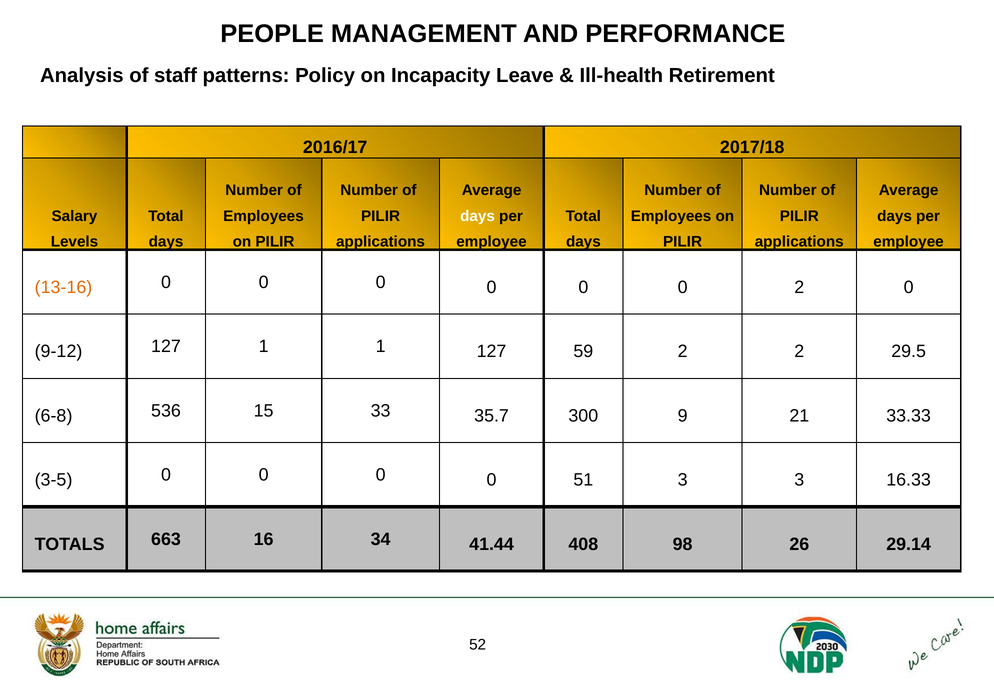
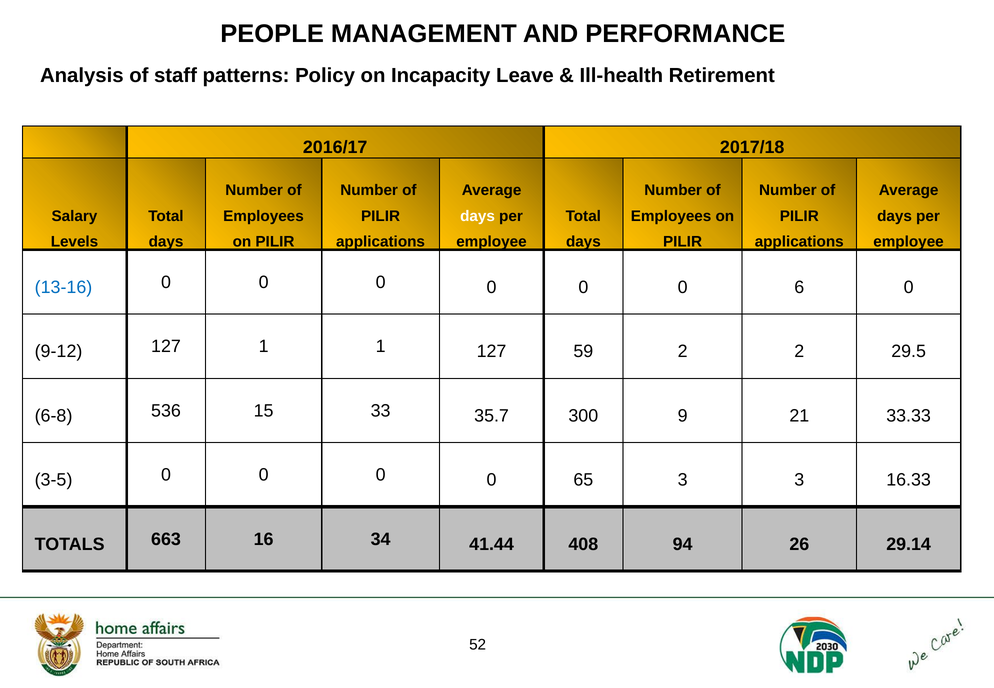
13-16 colour: orange -> blue (63, 287)
0 2: 2 -> 6 (799, 287)
51: 51 -> 65 (583, 480)
98: 98 -> 94 (683, 544)
